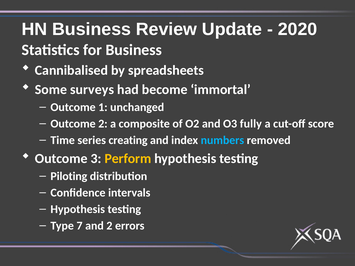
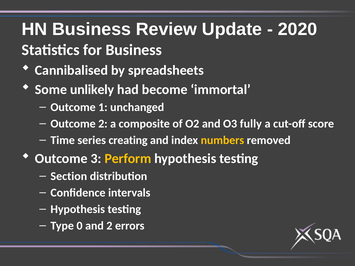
surveys: surveys -> unlikely (92, 90)
numbers colour: light blue -> yellow (222, 140)
Piloting: Piloting -> Section (69, 176)
7: 7 -> 0 (80, 226)
